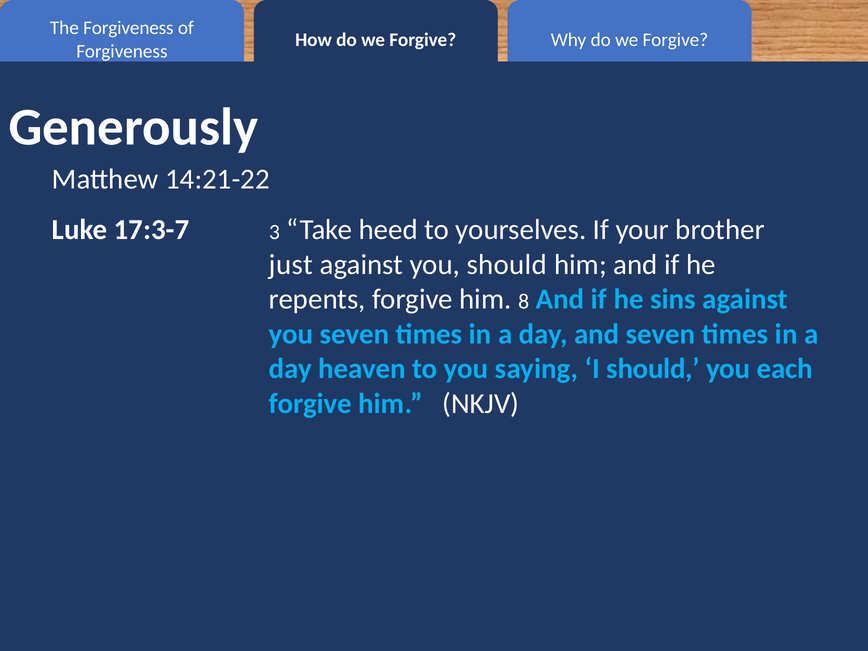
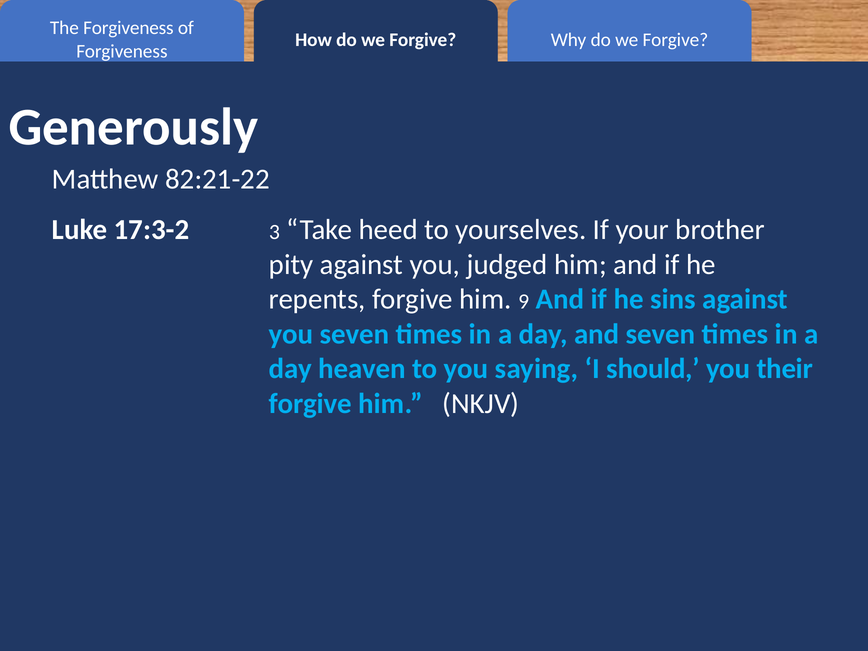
14:21-22: 14:21-22 -> 82:21-22 (217, 179)
17:3-7: 17:3-7 -> 17:3-2 (152, 230)
just: just -> pity (291, 265)
you should: should -> judged (507, 265)
8: 8 -> 9 (524, 302)
each: each -> their (785, 369)
